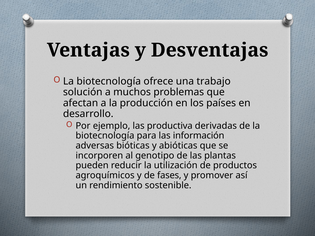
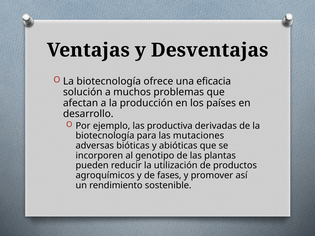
trabajo: trabajo -> eficacia (214, 81)
información: información -> mutaciones (199, 136)
